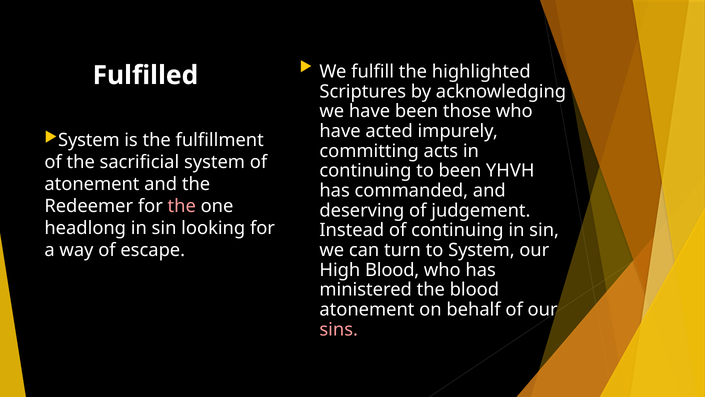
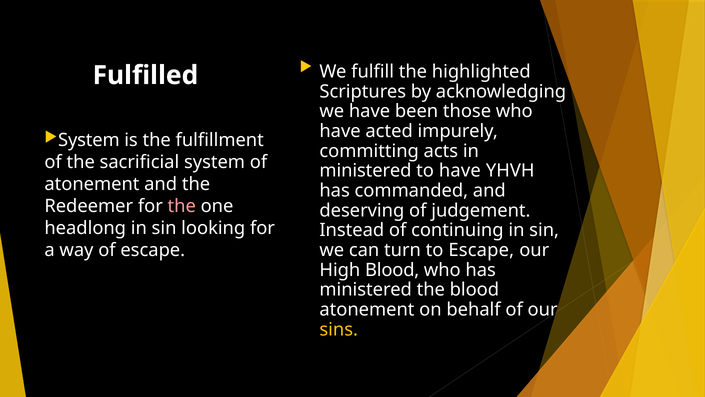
continuing: continuing -> ministered (365, 171)
to been: been -> have (460, 171)
to System: System -> Escape (481, 250)
sins colour: pink -> yellow (339, 329)
